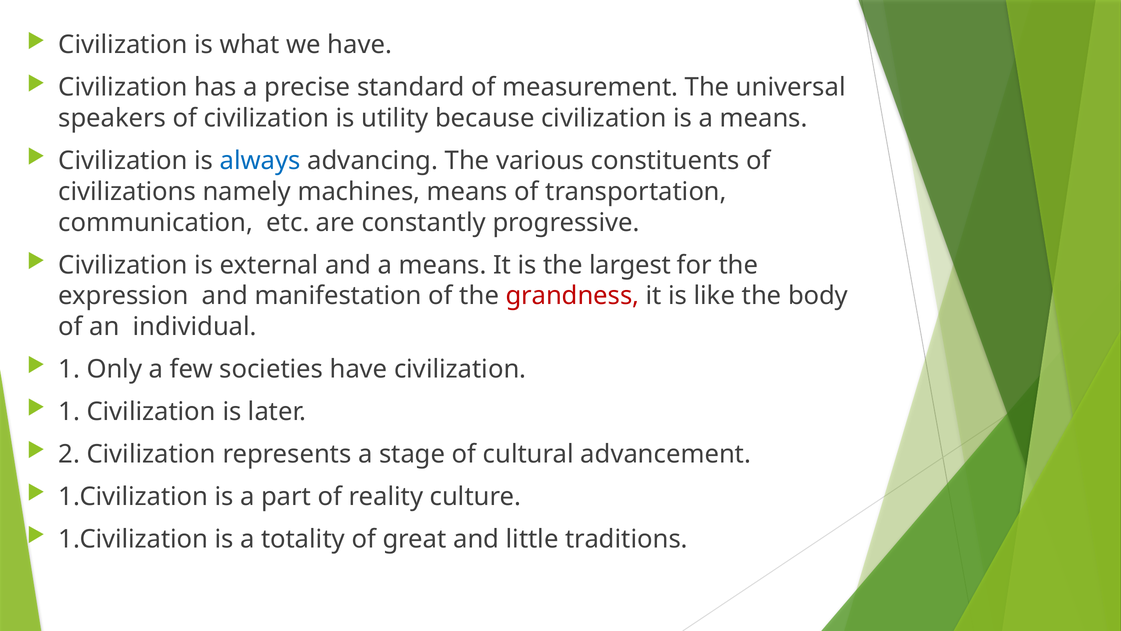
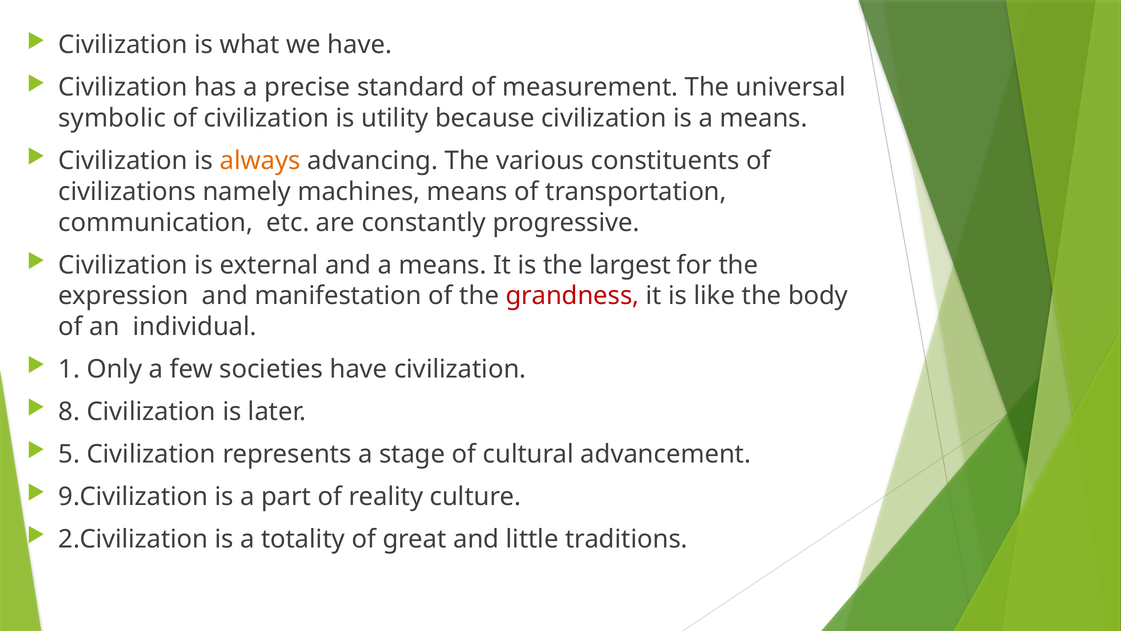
speakers: speakers -> symbolic (112, 118)
always colour: blue -> orange (260, 161)
1: 1 -> 8 (69, 411)
2: 2 -> 5 (69, 454)
1.Civilization: 1.Civilization -> 9.Civilization (133, 496)
1.Civilization: 1.Civilization -> 2.Civilization (133, 539)
